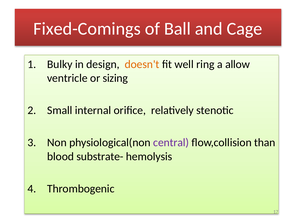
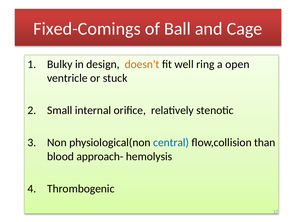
allow: allow -> open (237, 64)
sizing: sizing -> stuck (115, 78)
central colour: purple -> blue (171, 143)
substrate-: substrate- -> approach- (100, 156)
